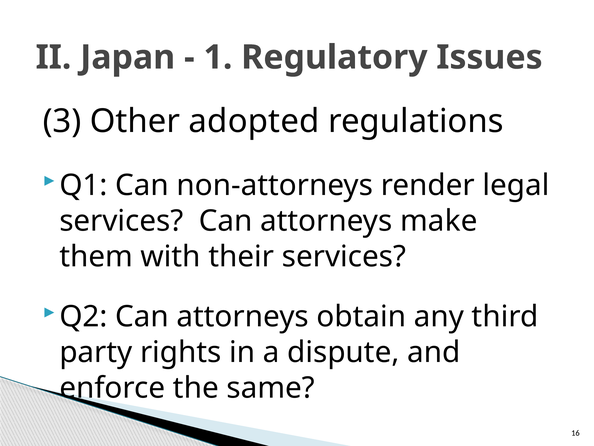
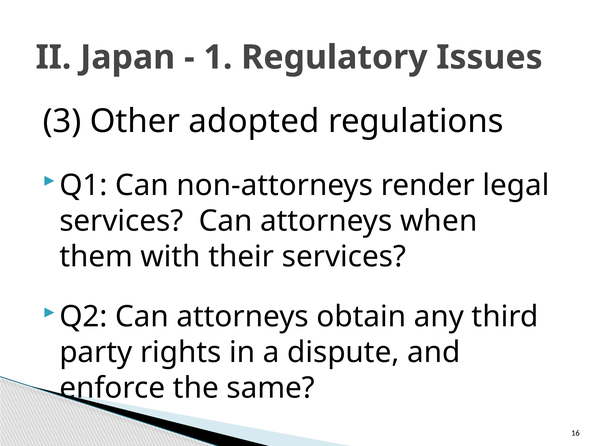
make: make -> when (439, 221)
